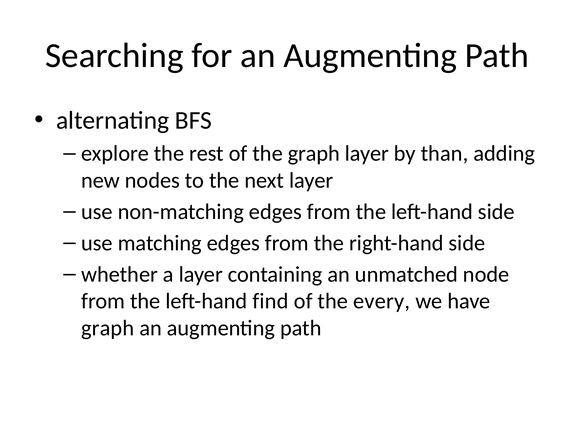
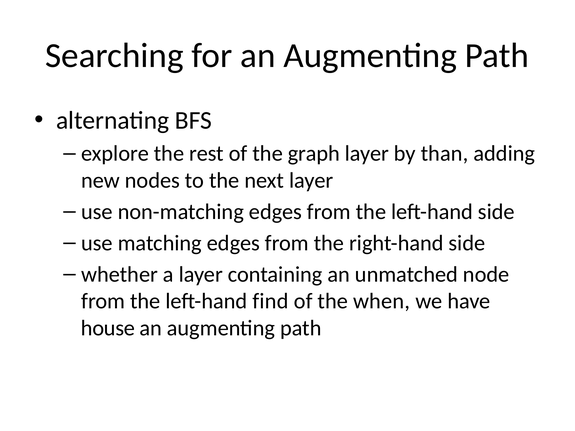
every: every -> when (382, 301)
graph: graph -> house (108, 328)
